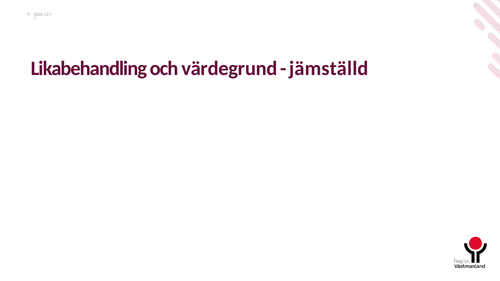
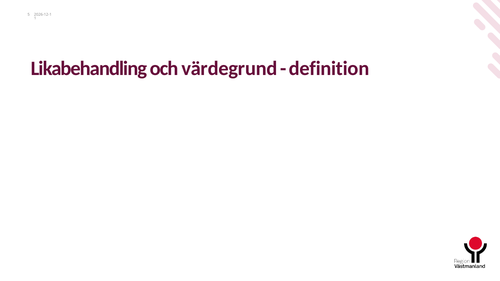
jämställd: jämställd -> definition (329, 69)
